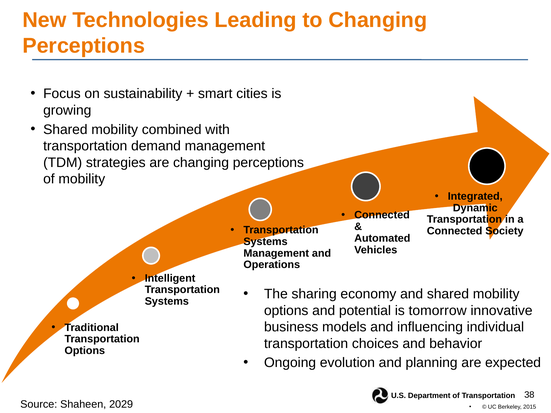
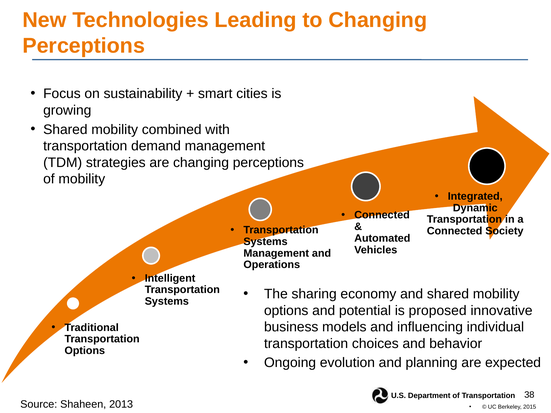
tomorrow: tomorrow -> proposed (438, 311)
2029: 2029 -> 2013 (121, 405)
